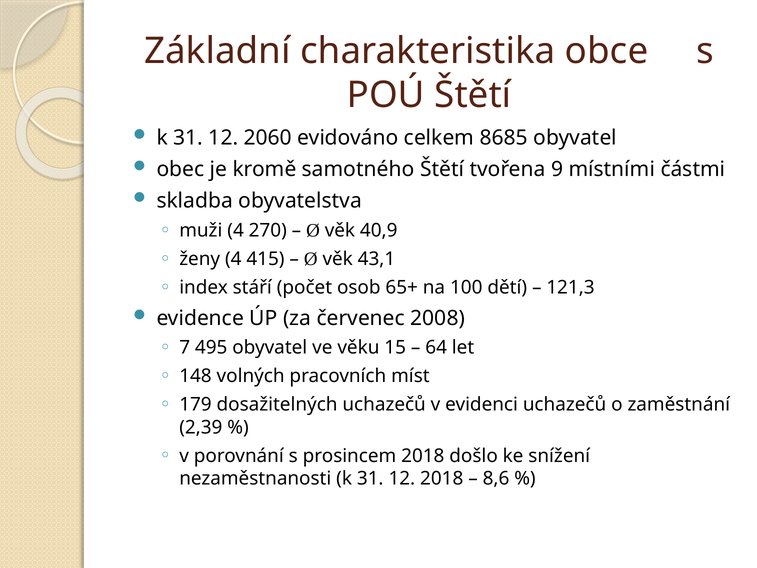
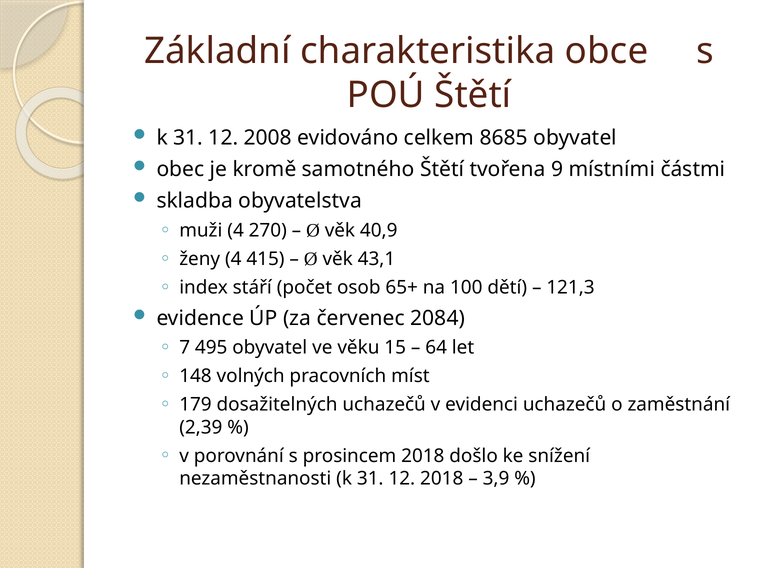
2060: 2060 -> 2008 (268, 138)
2008: 2008 -> 2084 (438, 318)
8,6: 8,6 -> 3,9 (496, 478)
